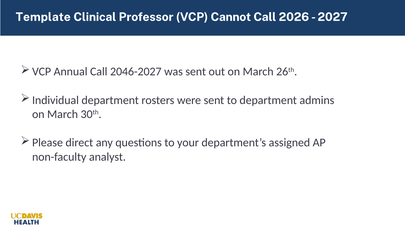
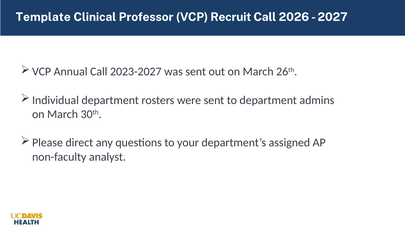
Cannot: Cannot -> Recruit (231, 17)
2046-2027: 2046-2027 -> 2023-2027 (136, 72)
